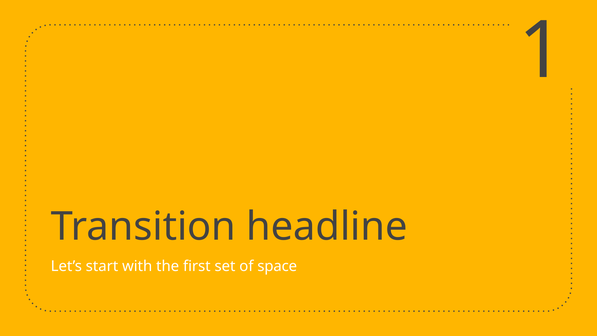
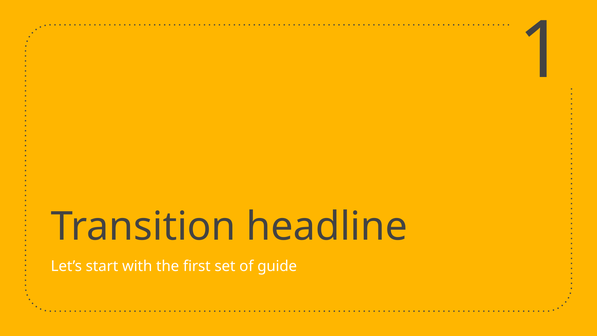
space: space -> guide (277, 266)
